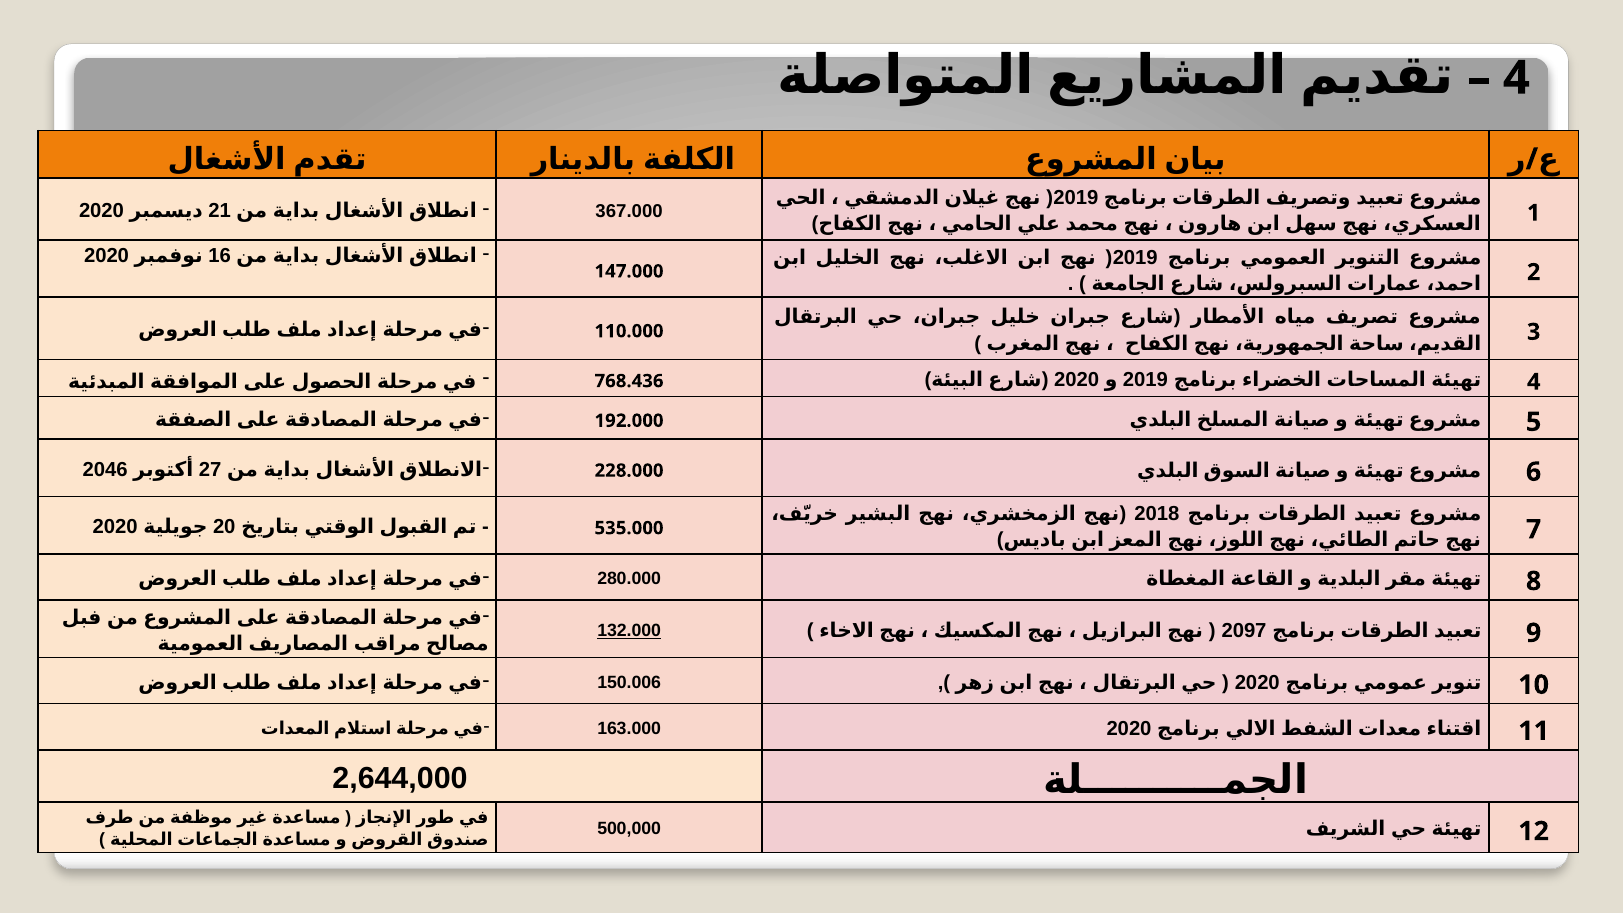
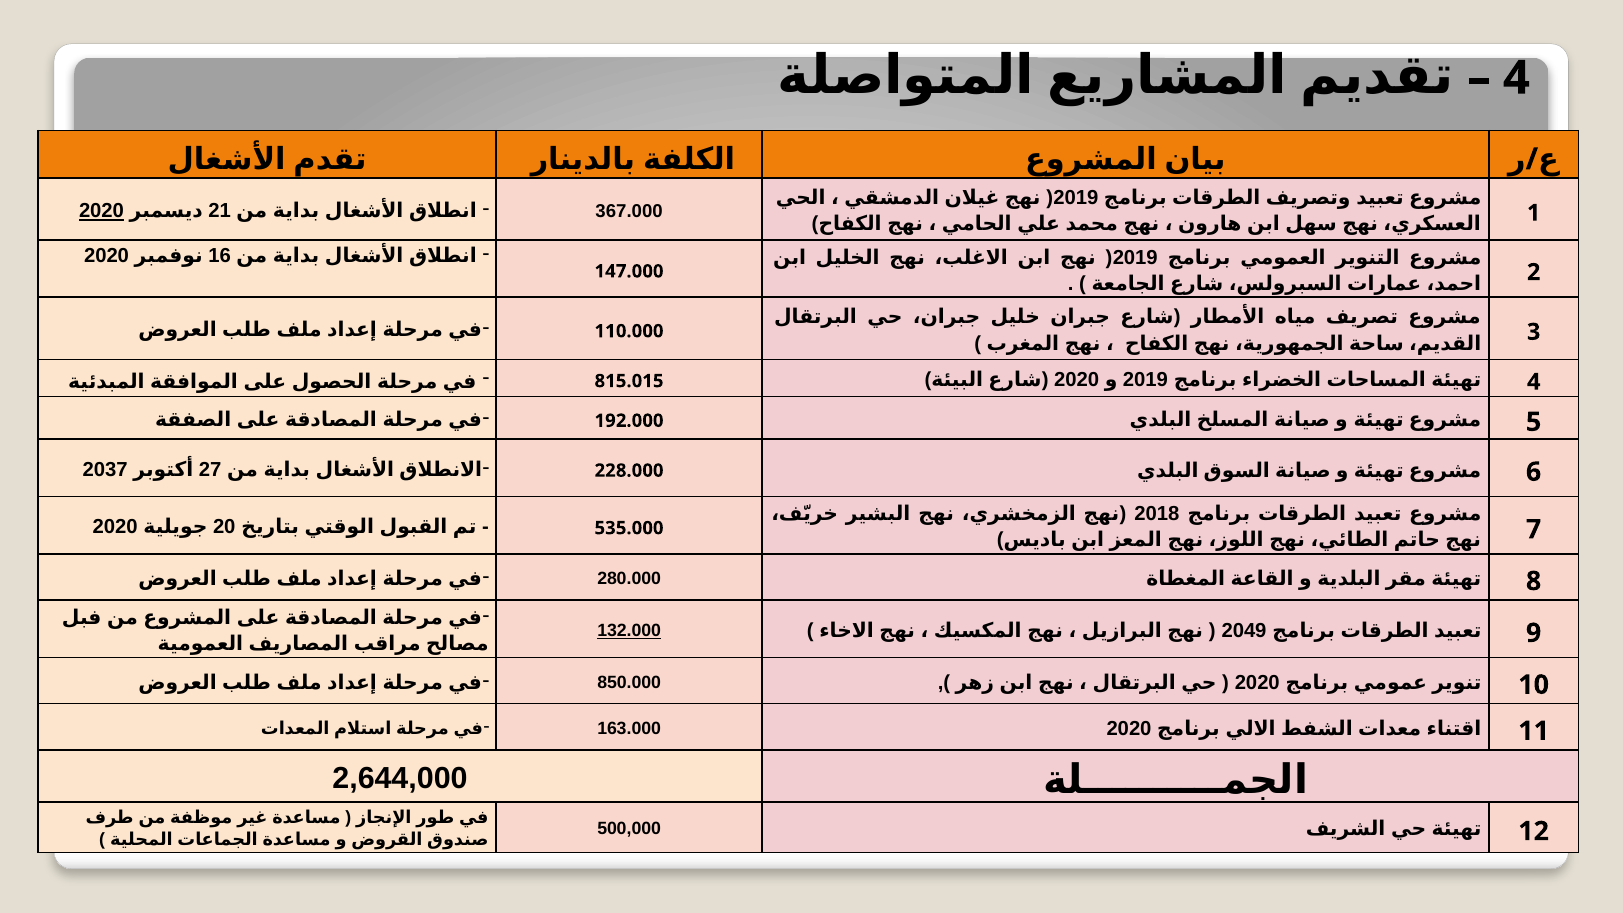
2020 underline: none -> present (101, 211)
768.436: 768.436 -> 815.015 (629, 381)
2046: 2046 -> 2037 (105, 470)
2097: 2097 -> 2049 (1244, 631)
150.006: 150.006 -> 850.000 (629, 682)
